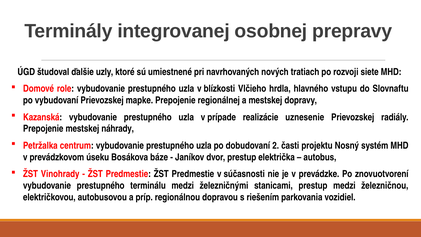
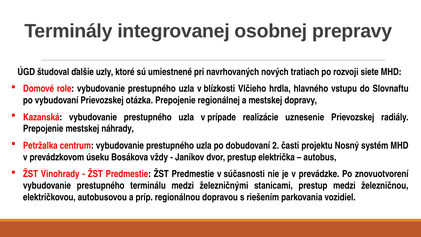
mapke: mapke -> otázka (139, 100)
báze: báze -> vždy (159, 157)
